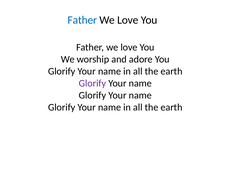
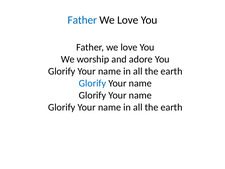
Glorify colour: purple -> blue (92, 83)
